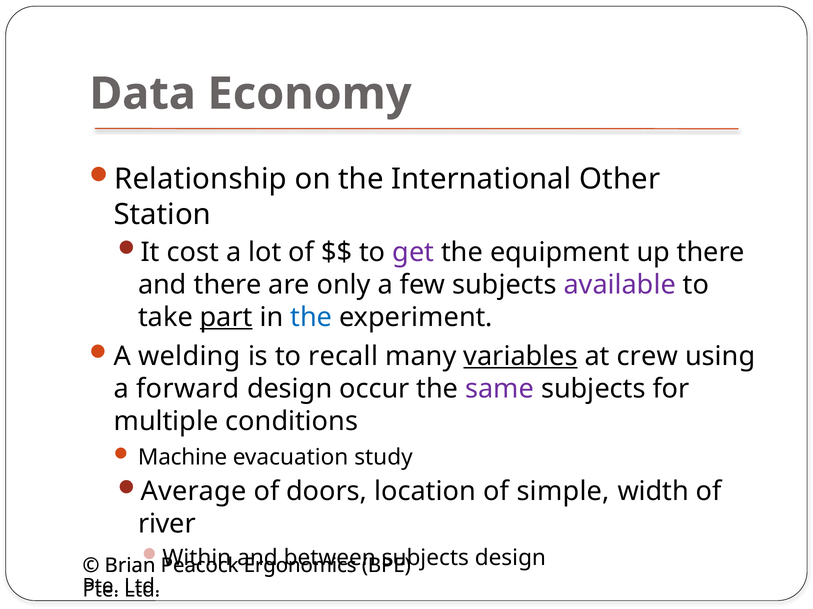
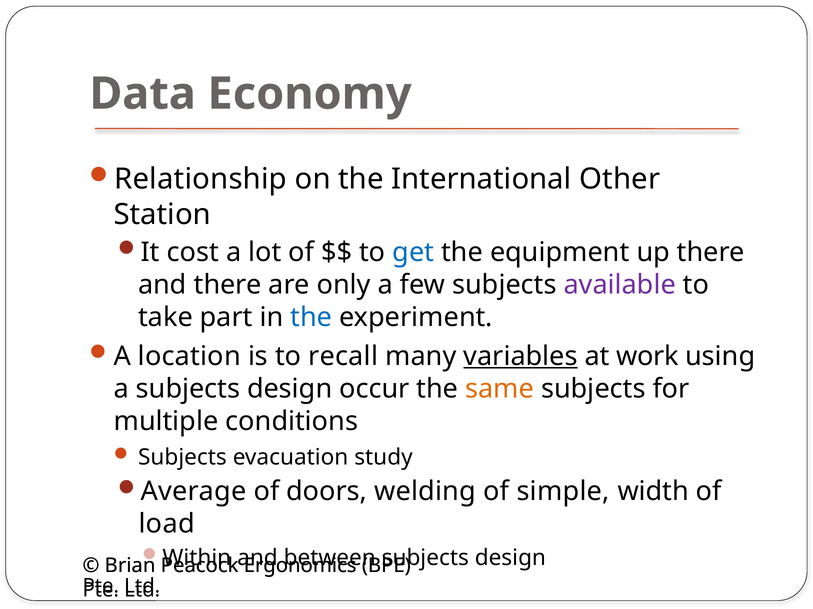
get colour: purple -> blue (413, 253)
part underline: present -> none (226, 318)
welding: welding -> location (189, 357)
crew: crew -> work (648, 357)
a forward: forward -> subjects (188, 389)
same colour: purple -> orange (500, 389)
Machine: Machine -> Subjects (182, 458)
location: location -> welding (425, 492)
river: river -> load (167, 525)
